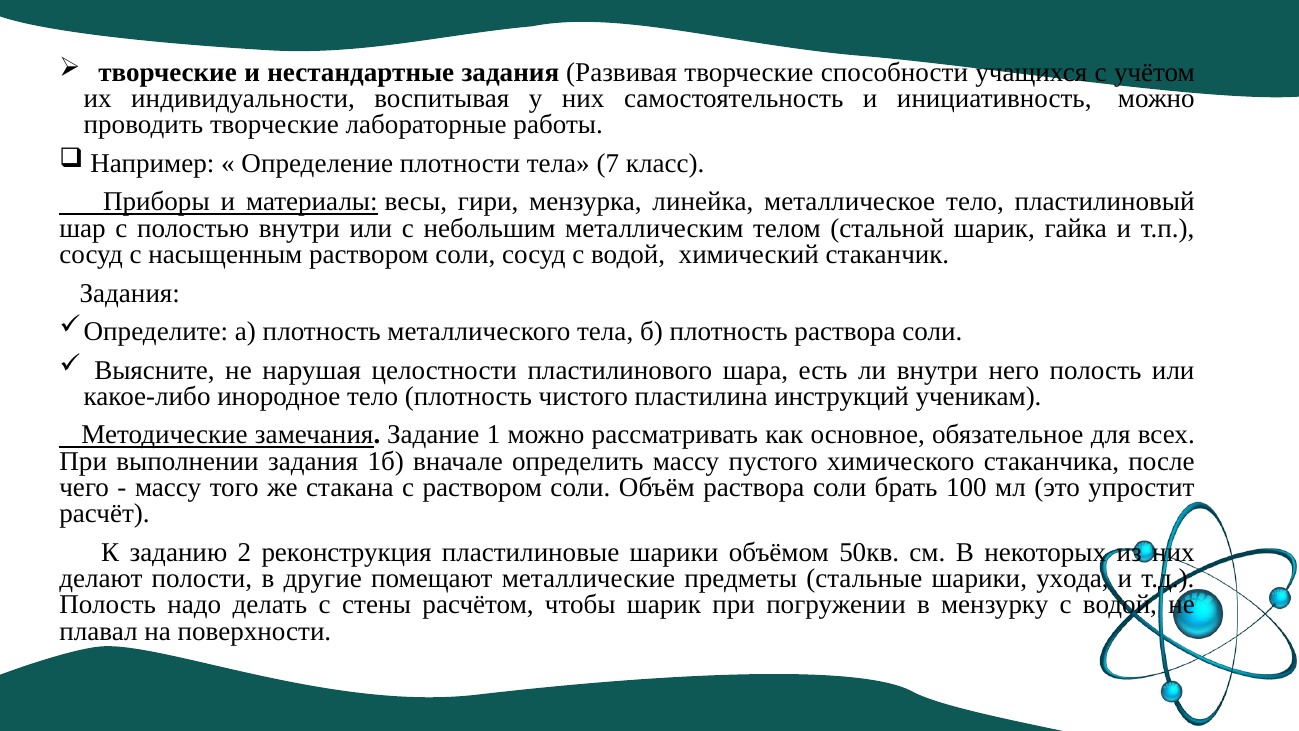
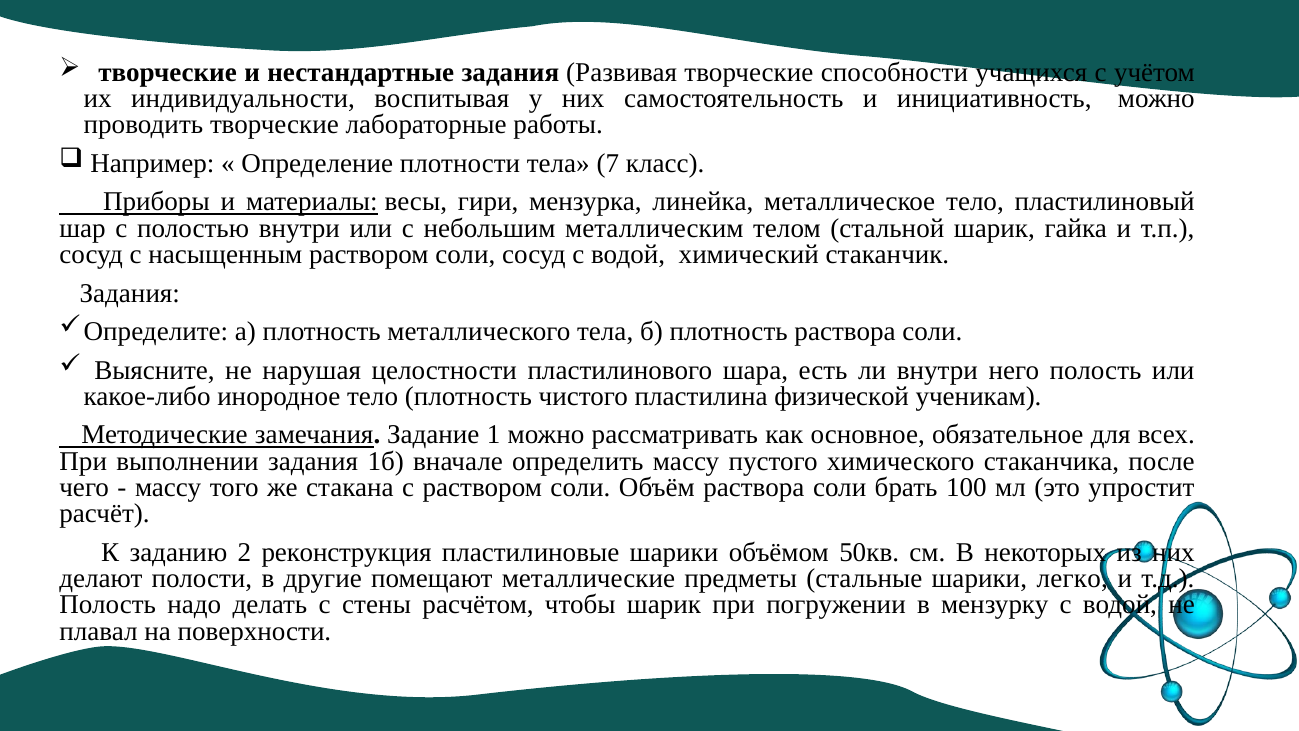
инструкций: инструкций -> физической (842, 396)
ухода: ухода -> легко (1072, 578)
